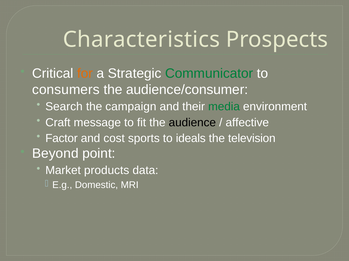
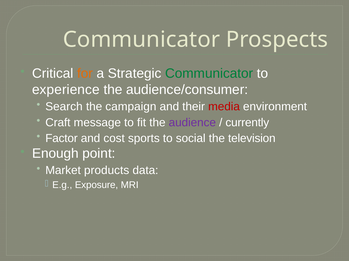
Characteristics: Characteristics -> Communicator (141, 40)
consumers: consumers -> experience (66, 90)
media colour: green -> red (224, 107)
audience colour: black -> purple (192, 123)
affective: affective -> currently (247, 123)
ideals: ideals -> social (191, 139)
Beyond: Beyond -> Enough (55, 154)
Domestic: Domestic -> Exposure (97, 185)
